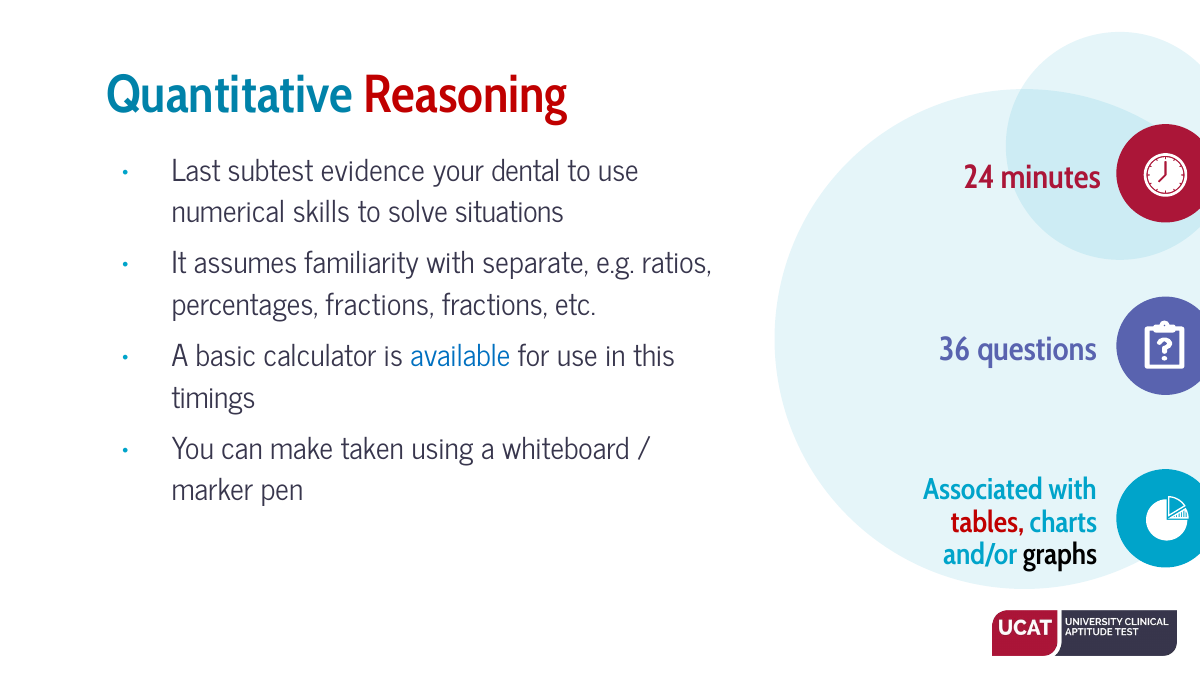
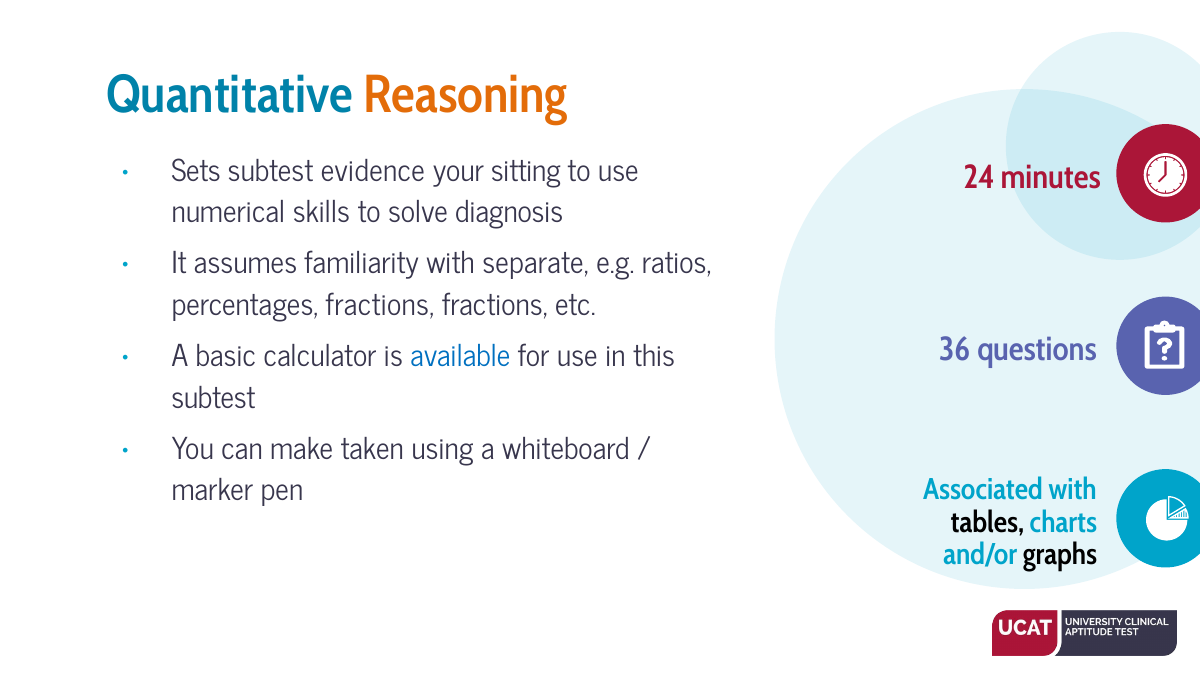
Reasoning colour: red -> orange (465, 95)
Last: Last -> Sets (196, 171)
dental: dental -> sitting (526, 171)
situations: situations -> diagnosis (509, 213)
timings: timings -> subtest (213, 398)
tables colour: red -> black (987, 522)
